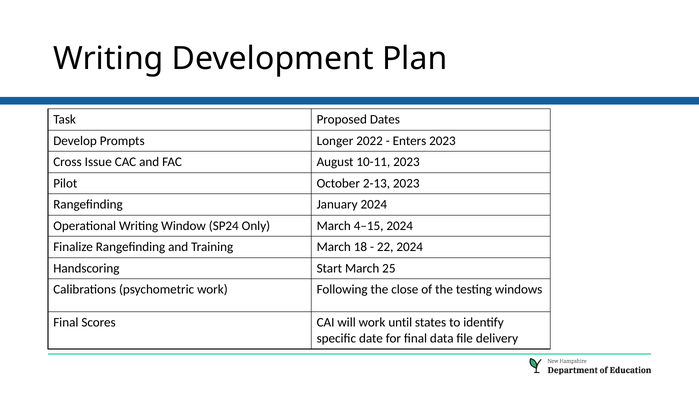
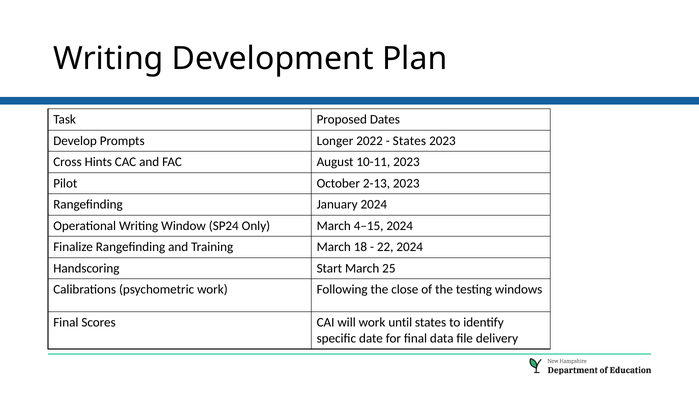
Enters: Enters -> States (409, 141)
Issue: Issue -> Hints (98, 162)
